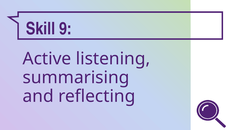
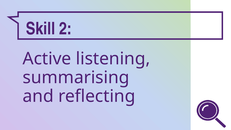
9: 9 -> 2 (65, 29)
